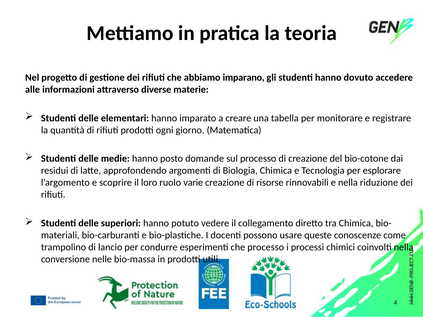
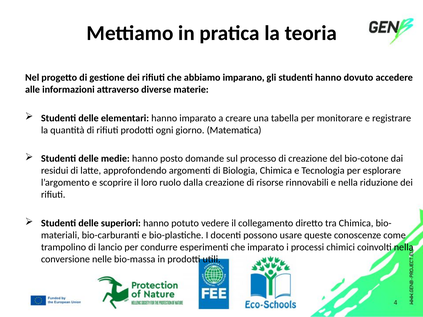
varie: varie -> dalla (193, 183)
che processo: processo -> imparato (266, 247)
